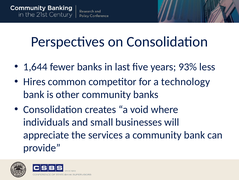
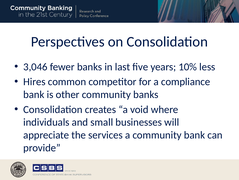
1,644: 1,644 -> 3,046 (35, 67)
93%: 93% -> 10% (188, 67)
technology: technology -> compliance (186, 81)
